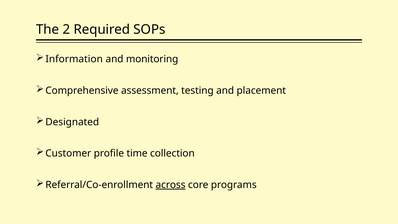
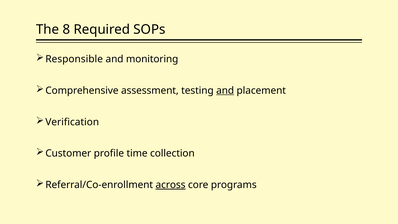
2: 2 -> 8 (66, 30)
Information: Information -> Responsible (74, 59)
and underline: none -> present (225, 90)
Designated: Designated -> Verification (72, 122)
